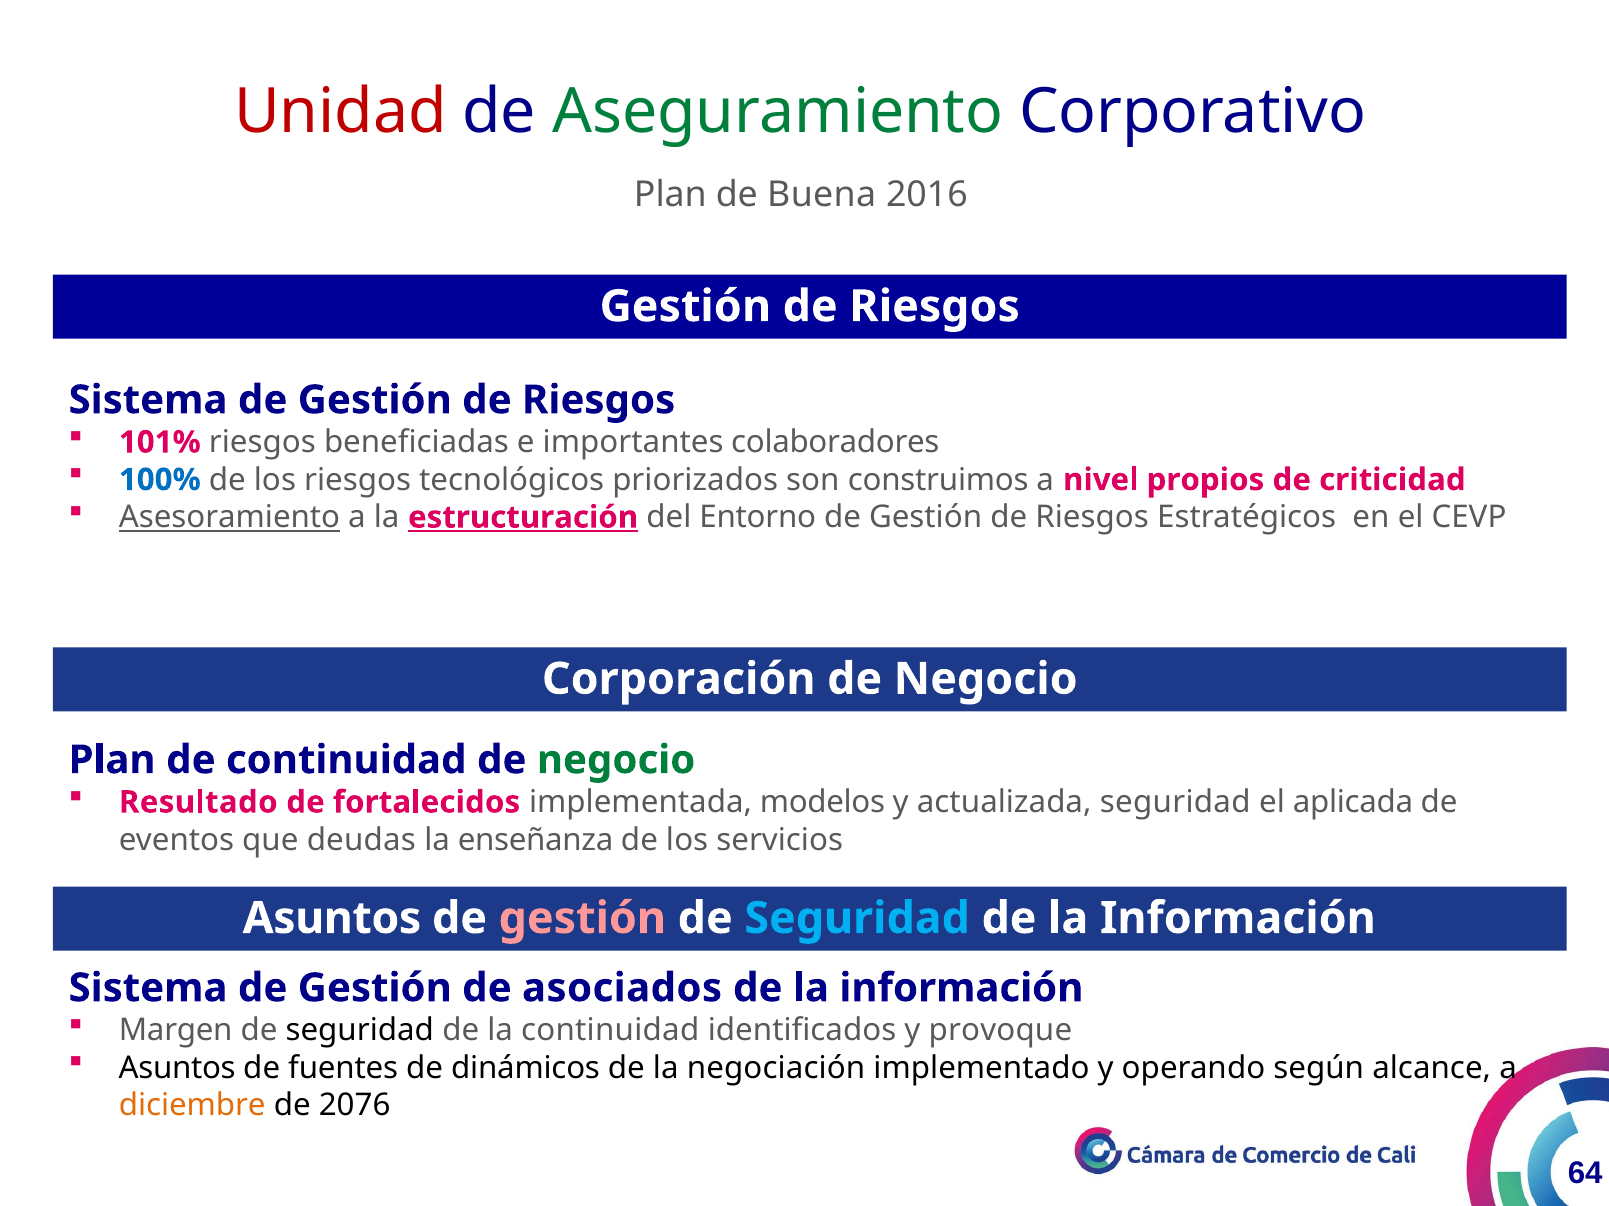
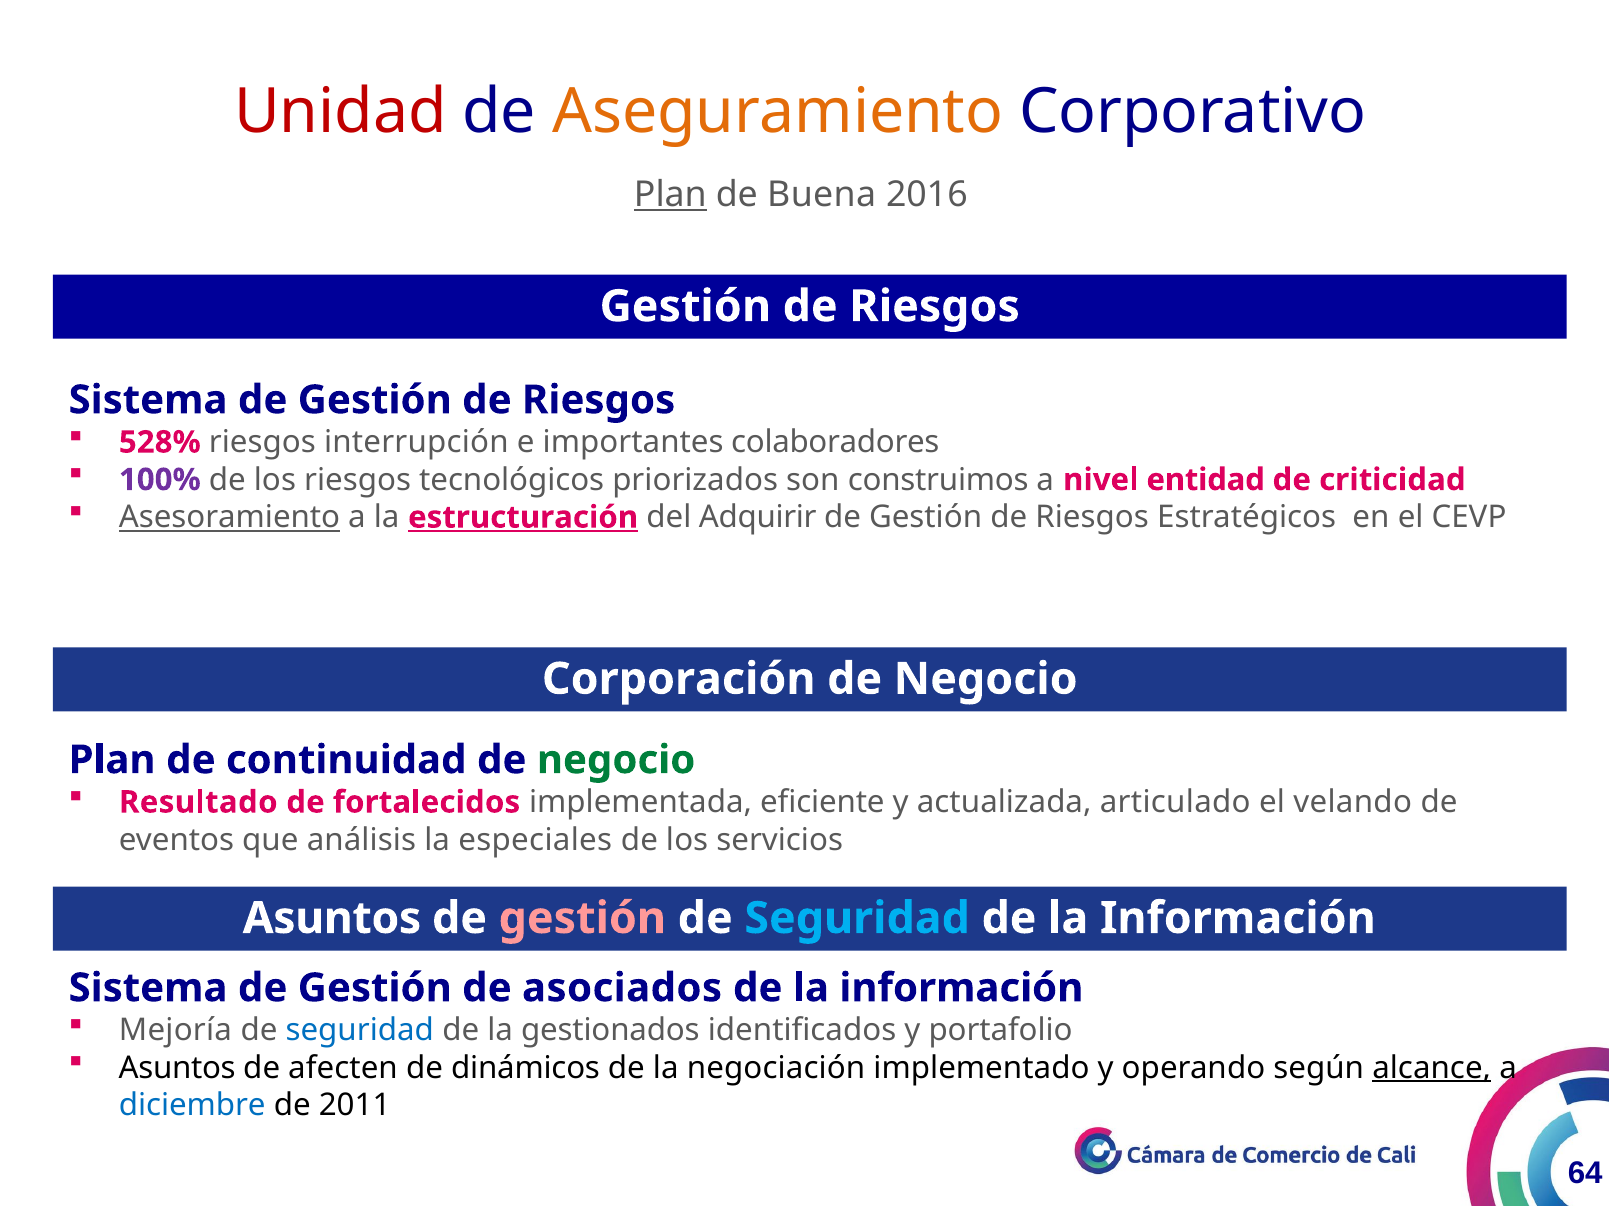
Aseguramiento colour: green -> orange (778, 112)
Plan underline: none -> present (670, 194)
101%: 101% -> 528% (160, 443)
beneficiadas: beneficiadas -> interrupción (416, 443)
100% colour: blue -> purple (160, 480)
propios: propios -> entidad (1206, 480)
Entorno: Entorno -> Adquirir (758, 518)
modelos: modelos -> eficiente (822, 803)
actualizada seguridad: seguridad -> articulado (1175, 803)
aplicada: aplicada -> velando (1353, 803)
deudas: deudas -> análisis (361, 840)
enseñanza: enseñanza -> especiales (535, 840)
Margen: Margen -> Mejoría (175, 1031)
seguridad colour: black -> blue (360, 1031)
la continuidad: continuidad -> gestionados (610, 1031)
provoque: provoque -> portafolio (1001, 1031)
fuentes: fuentes -> afecten (343, 1068)
alcance underline: none -> present (1432, 1068)
diciembre colour: orange -> blue (192, 1106)
2076: 2076 -> 2011 (355, 1106)
